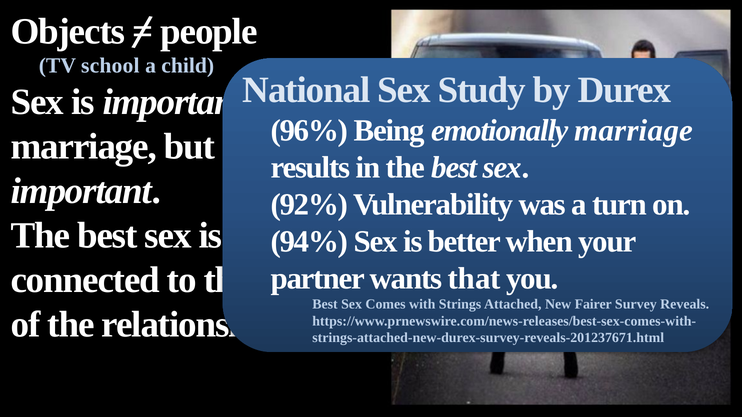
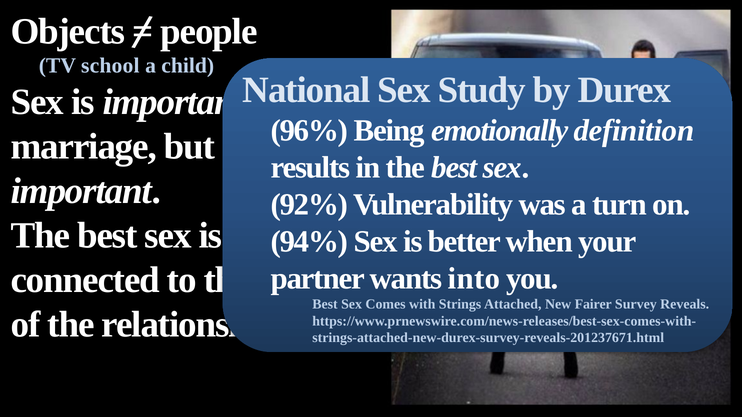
emotionally marriage: marriage -> definition (634, 131)
that: that -> into (474, 279)
